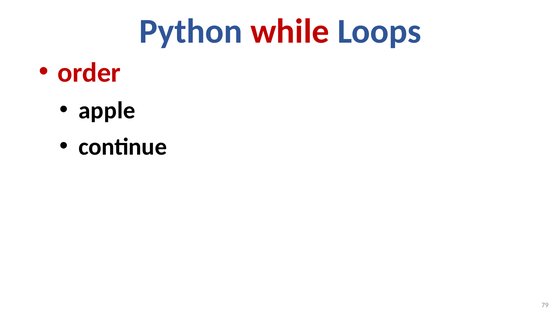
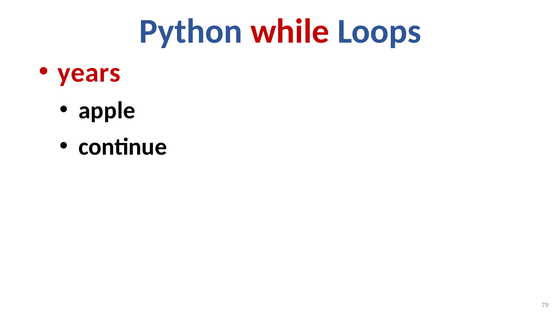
order: order -> years (89, 73)
